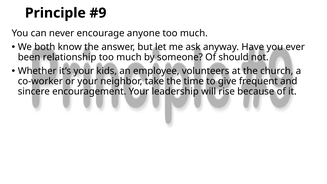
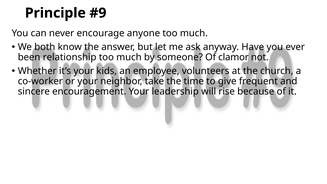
should: should -> clamor (234, 57)
